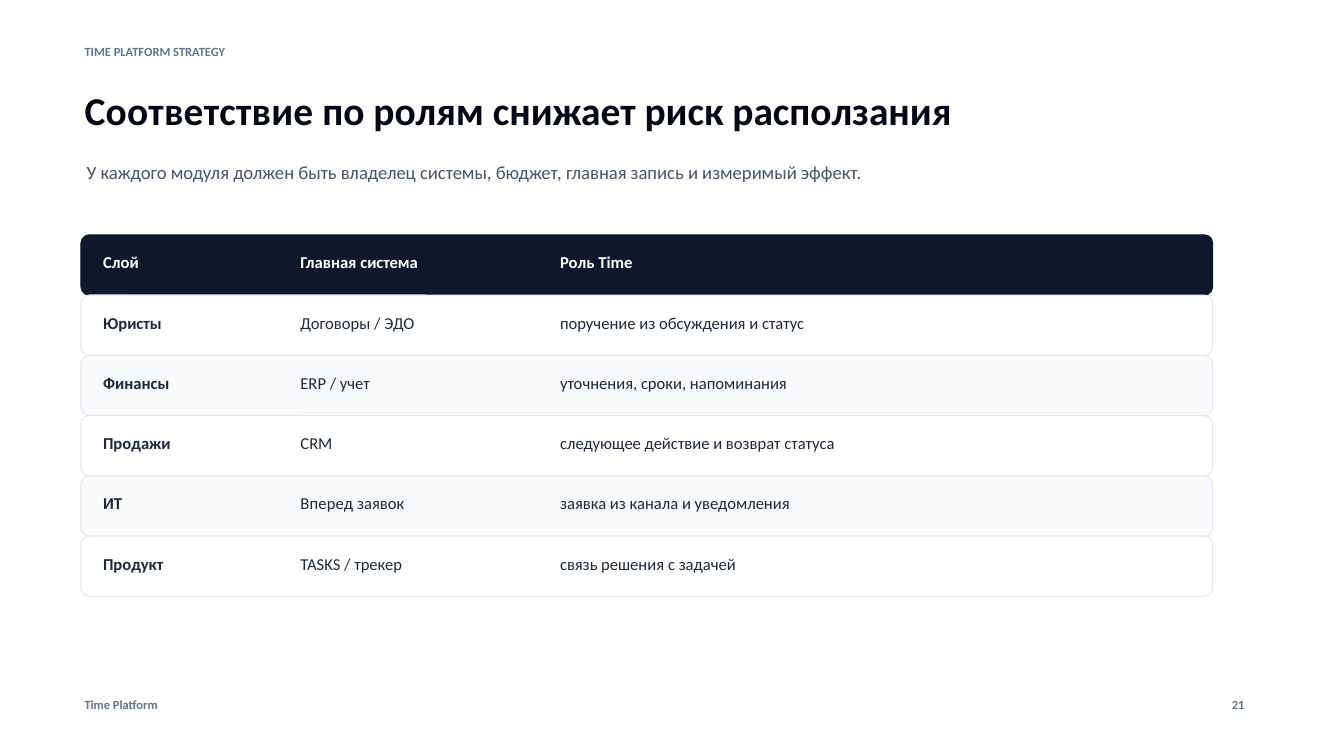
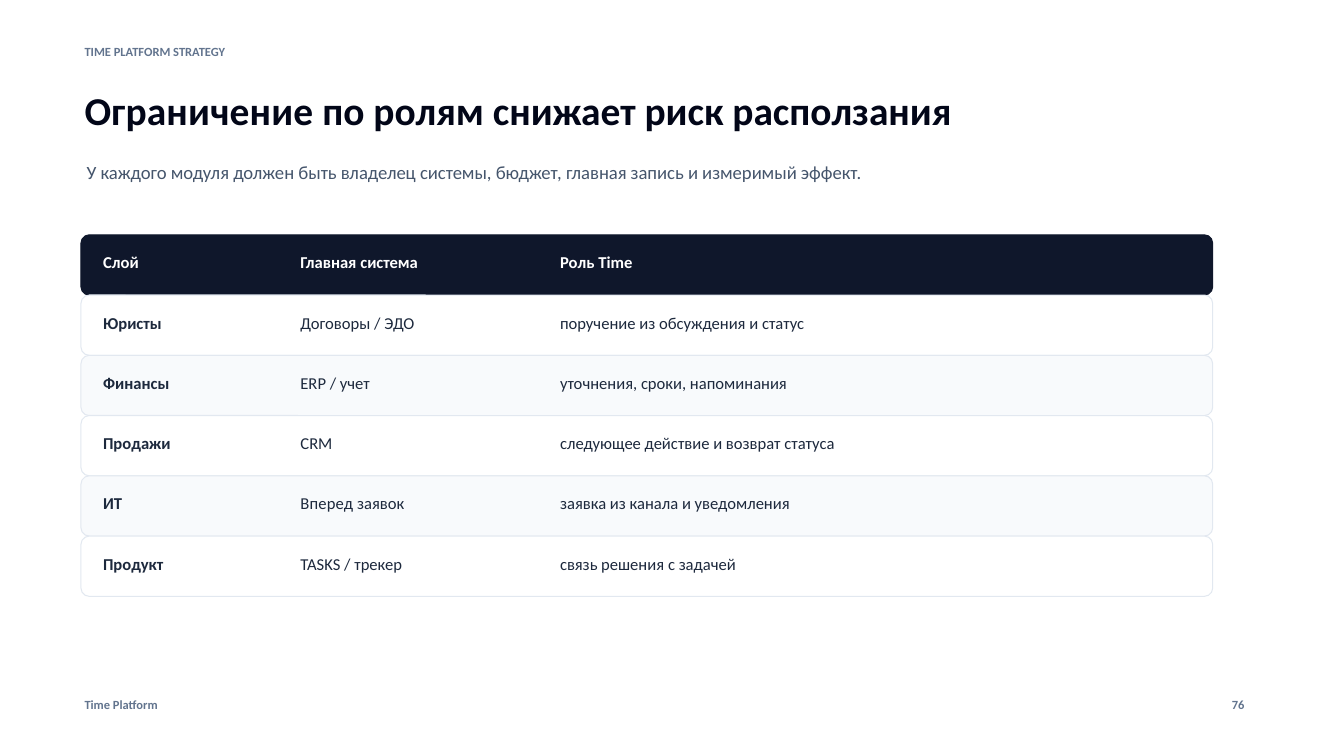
Соответствие: Соответствие -> Ограничение (199, 112)
21: 21 -> 76 (1238, 705)
